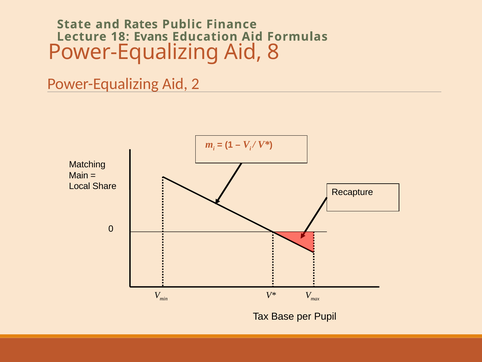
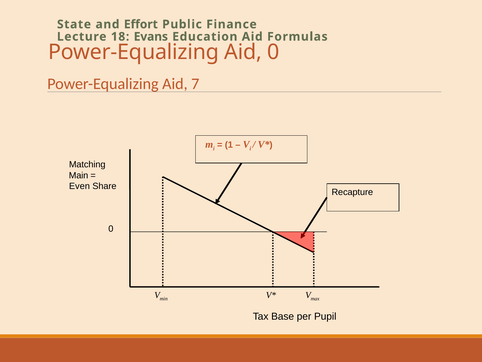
Rates: Rates -> Effort (141, 24)
Aid 8: 8 -> 0 (273, 52)
2: 2 -> 7 (195, 84)
Local: Local -> Even (79, 186)
